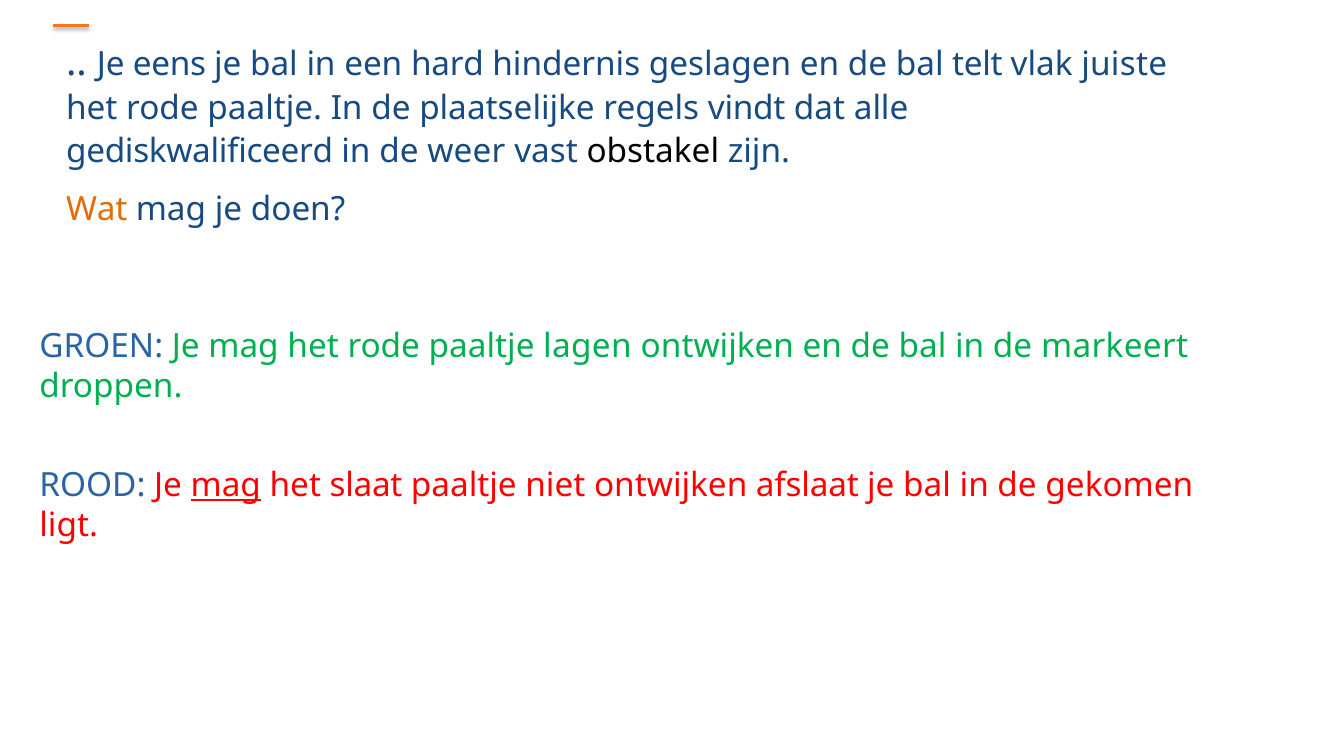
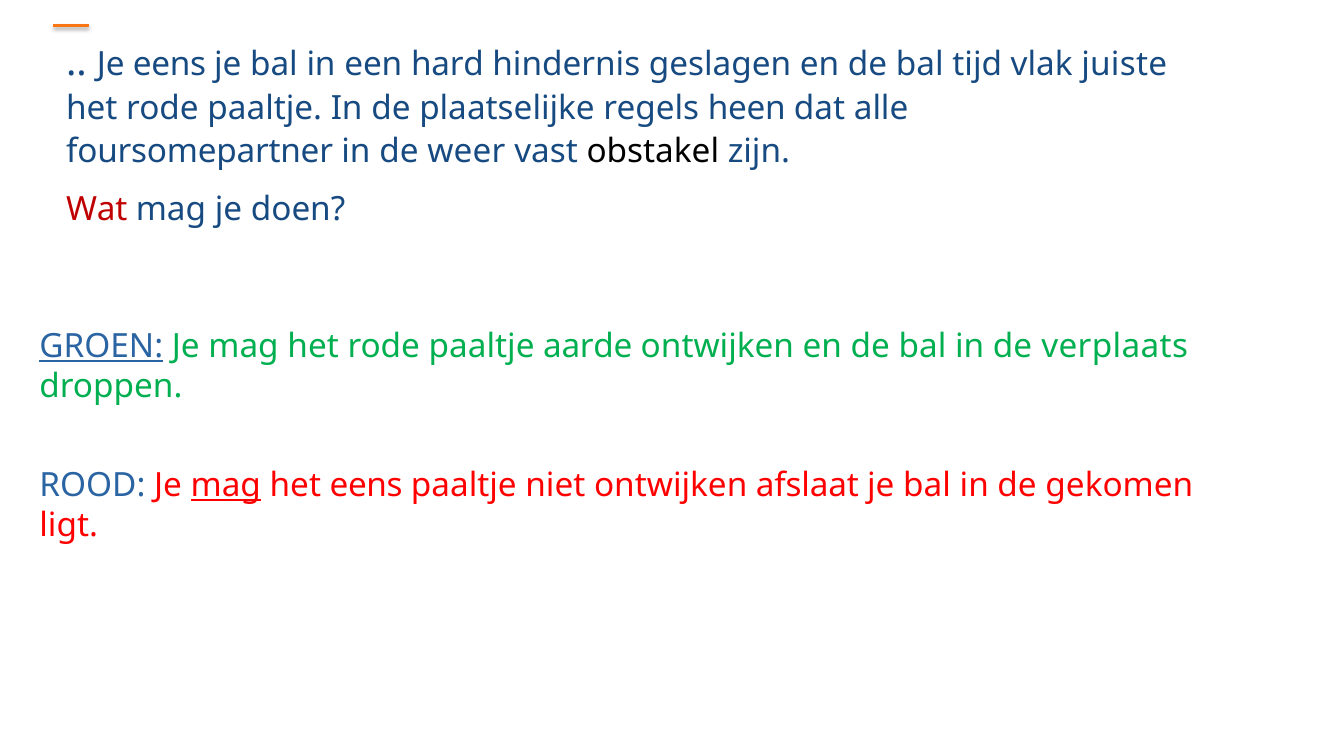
telt: telt -> tijd (977, 65)
vindt: vindt -> heen (747, 109)
gediskwalificeerd: gediskwalificeerd -> foursomepartner (200, 151)
Wat colour: orange -> red (97, 209)
GROEN underline: none -> present (101, 347)
lagen: lagen -> aarde (588, 347)
markeert: markeert -> verplaats (1115, 347)
het slaat: slaat -> eens (366, 485)
